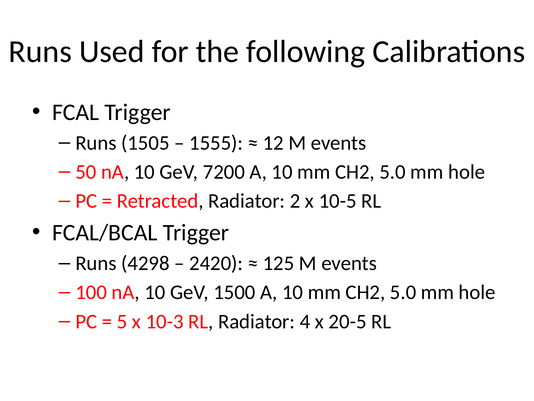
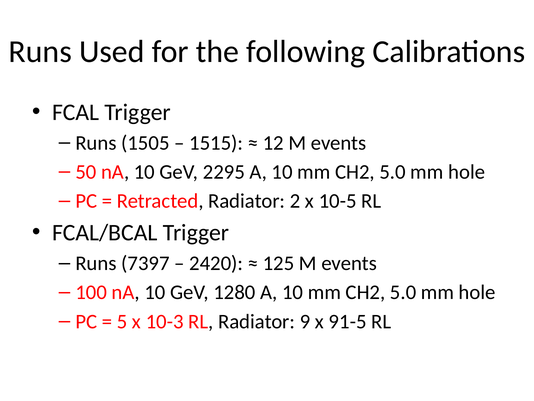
1555: 1555 -> 1515 (216, 143)
7200: 7200 -> 2295 (224, 172)
4298: 4298 -> 7397 (145, 263)
1500: 1500 -> 1280 (234, 292)
4: 4 -> 9 (305, 321)
20-5: 20-5 -> 91-5 (348, 321)
